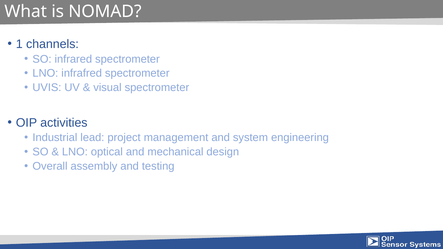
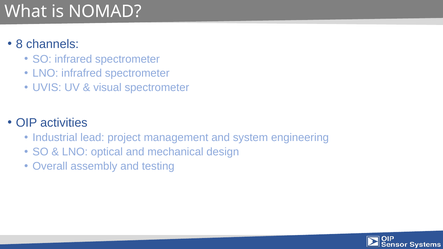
1: 1 -> 8 (19, 44)
